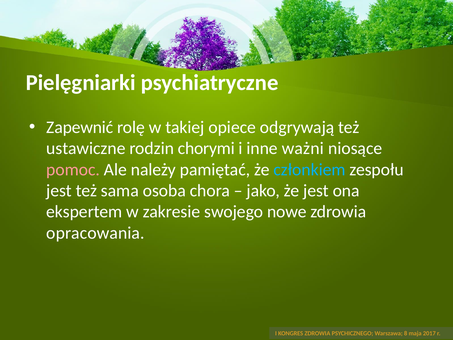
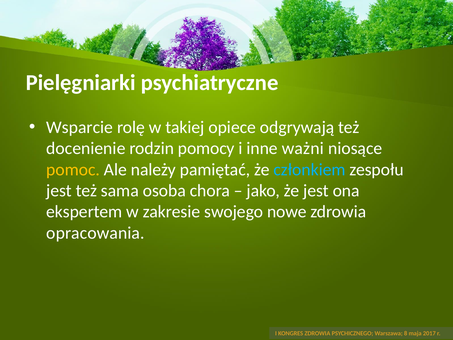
Zapewnić: Zapewnić -> Wsparcie (80, 127)
ustawiczne: ustawiczne -> docenienie (86, 148)
chorymi: chorymi -> pomocy (206, 148)
pomoc colour: pink -> yellow (73, 169)
